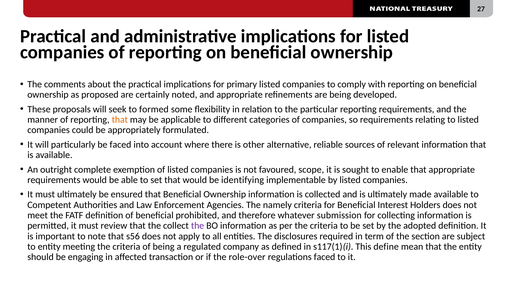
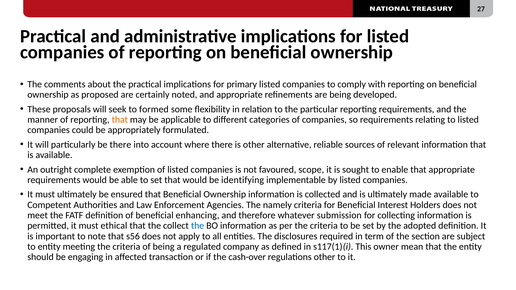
be faced: faced -> there (120, 145)
prohibited: prohibited -> enhancing (198, 215)
review: review -> ethical (114, 226)
the colour: purple -> blue (198, 226)
define: define -> owner (386, 247)
role-over: role-over -> cash-over (247, 257)
regulations faced: faced -> other (325, 257)
